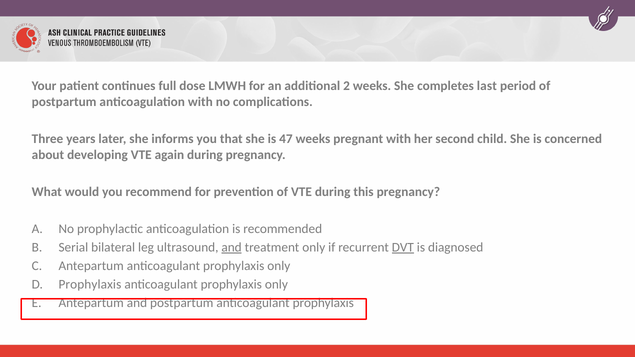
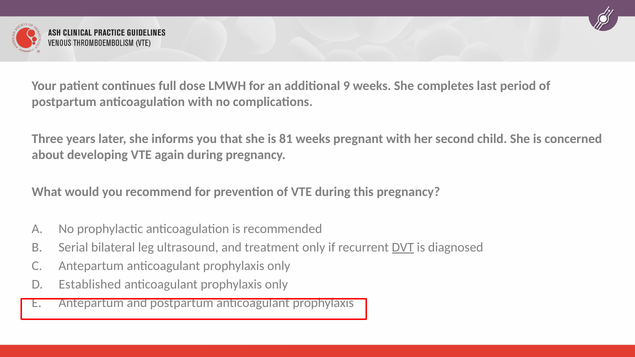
2: 2 -> 9 (347, 86)
47: 47 -> 81 (286, 139)
and underline: present -> none (232, 248)
Prophylaxis: Prophylaxis -> Established (90, 285)
